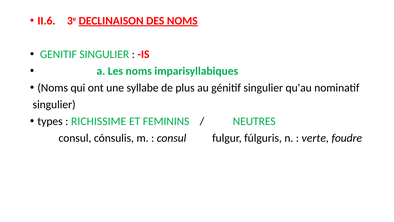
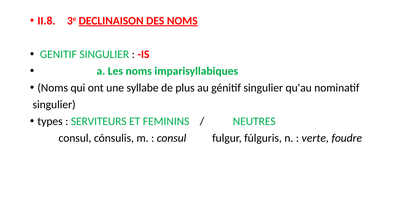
II.6: II.6 -> II.8 (46, 21)
RICHISSIME: RICHISSIME -> SERVITEURS (99, 121)
